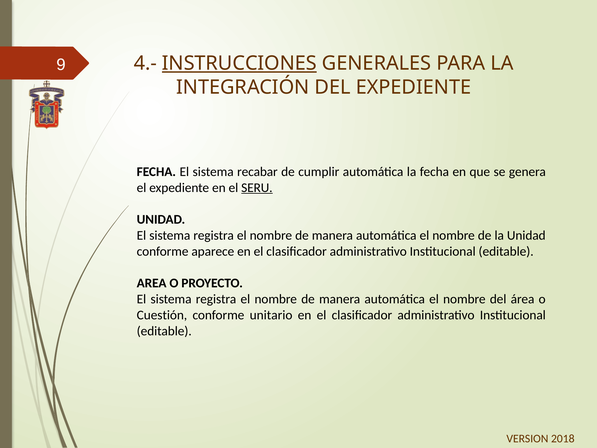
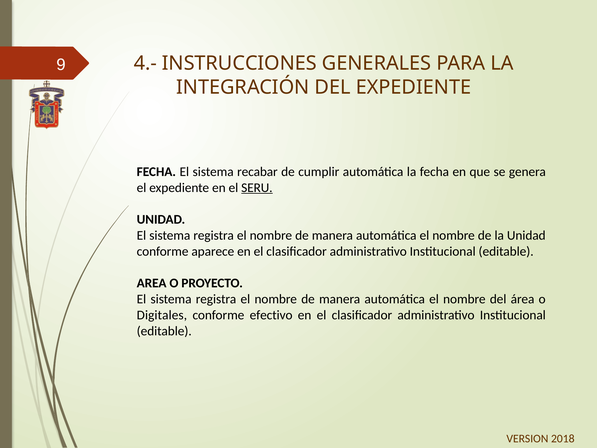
INSTRUCCIONES underline: present -> none (239, 63)
Cuestión: Cuestión -> Digitales (162, 315)
unitario: unitario -> efectivo (271, 315)
